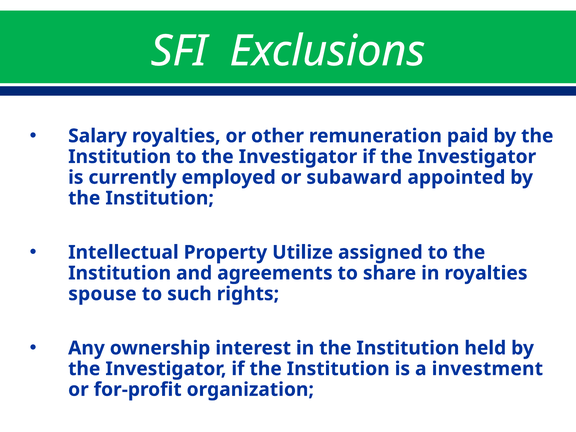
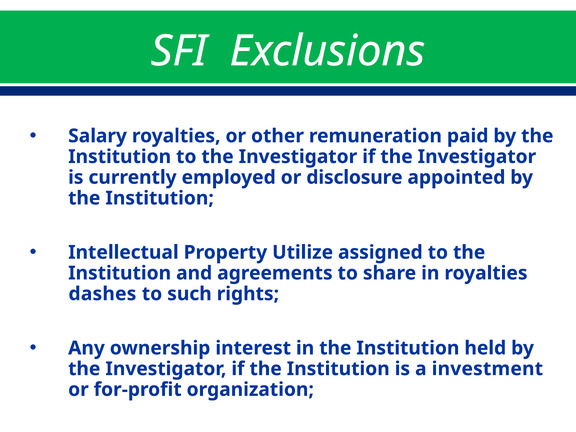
subaward: subaward -> disclosure (354, 177)
spouse: spouse -> dashes (102, 294)
